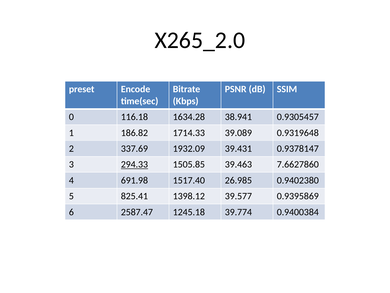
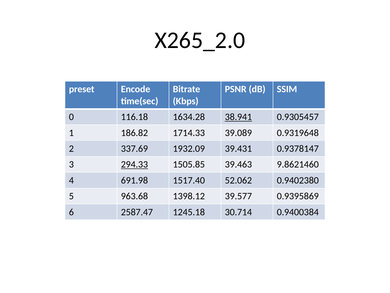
38.941 underline: none -> present (238, 117)
7.6627860: 7.6627860 -> 9.8621460 (298, 164)
26.985: 26.985 -> 52.062 (238, 180)
825.41: 825.41 -> 963.68 (134, 196)
39.774: 39.774 -> 30.714 (238, 212)
